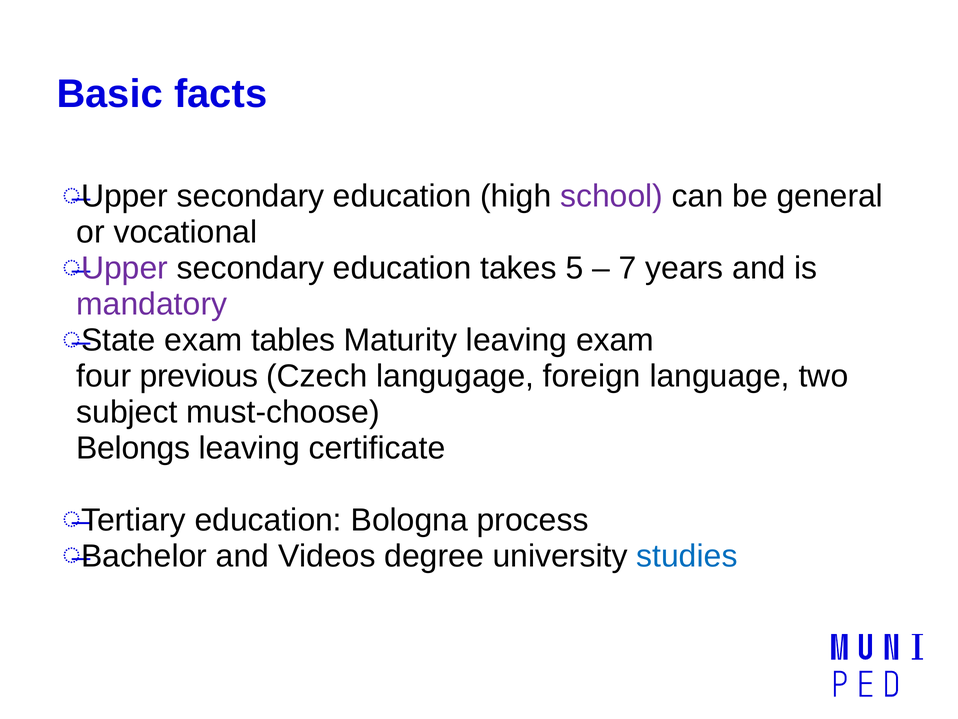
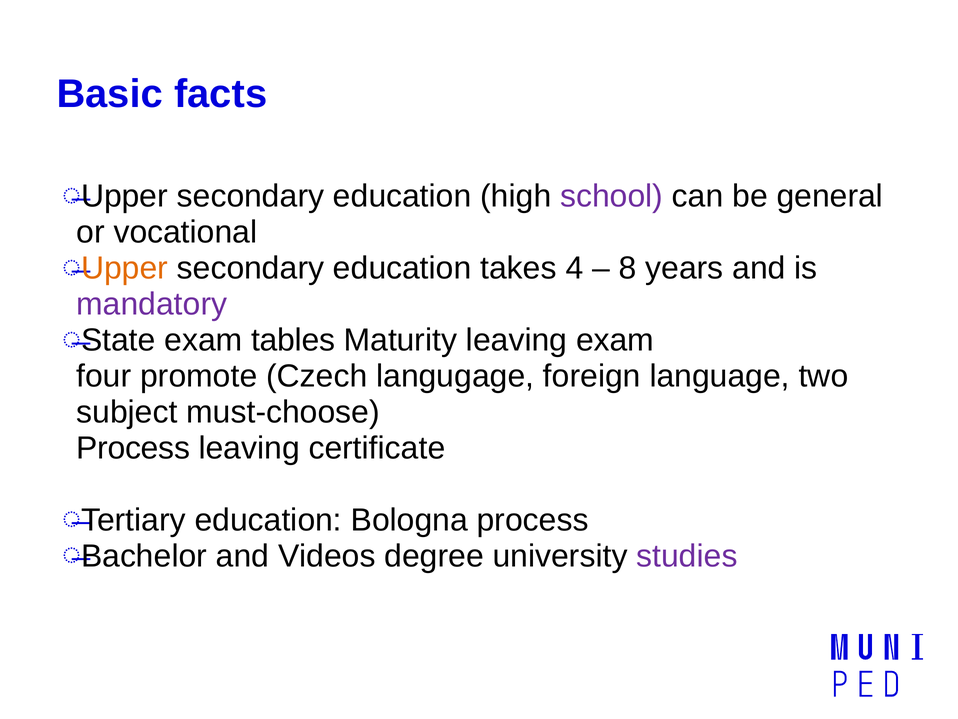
Upper colour: purple -> orange (125, 268)
5: 5 -> 4 (574, 268)
7: 7 -> 8 (628, 268)
previous: previous -> promote (199, 376)
Belongs: Belongs -> Process (133, 448)
studies colour: blue -> purple (687, 556)
